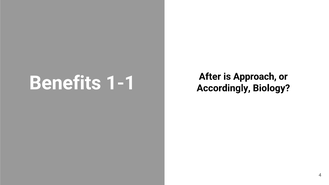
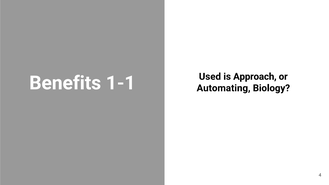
After: After -> Used (210, 77)
Accordingly: Accordingly -> Automating (224, 88)
